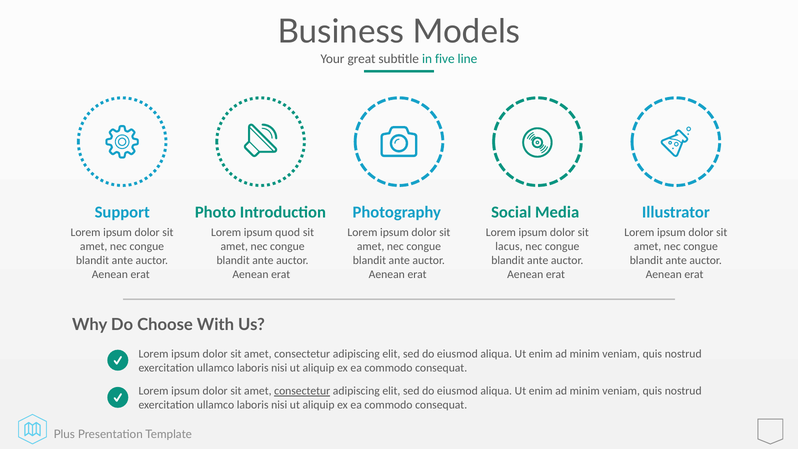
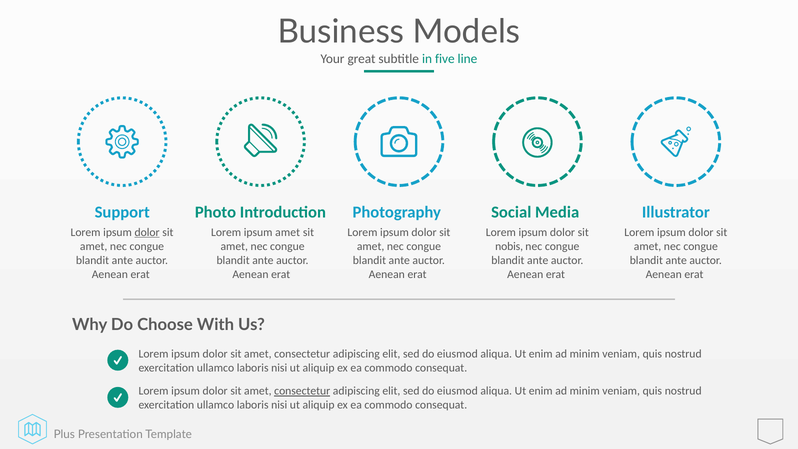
dolor underline: none -> present (147, 232)
ipsum quod: quod -> amet (288, 232)
lacus: lacus -> nobis (509, 246)
